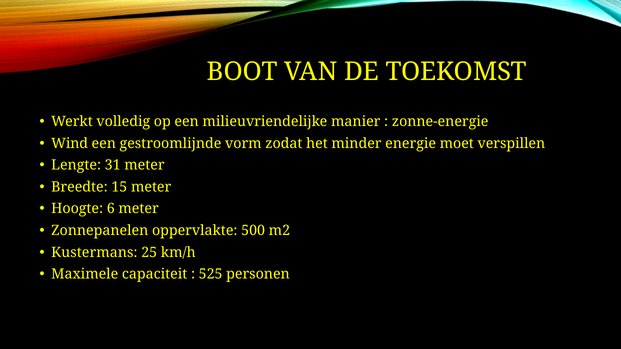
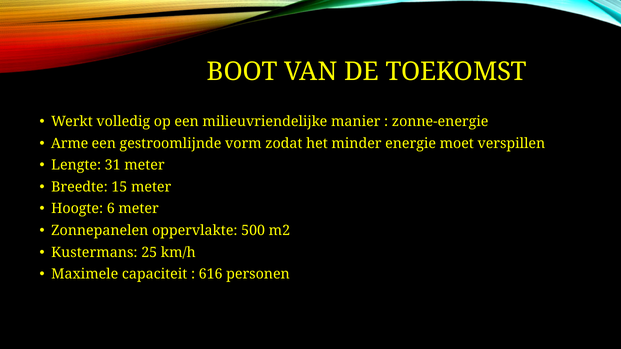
Wind: Wind -> Arme (70, 144)
525: 525 -> 616 (211, 274)
